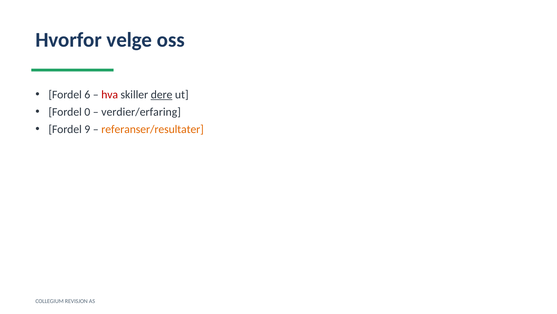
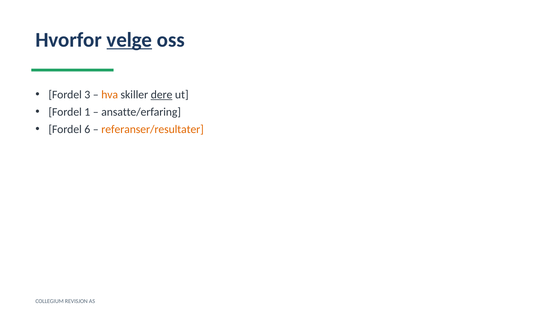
velge underline: none -> present (129, 40)
6: 6 -> 3 (87, 94)
hva colour: red -> orange (110, 94)
0: 0 -> 1 (87, 112)
verdier/erfaring: verdier/erfaring -> ansatte/erfaring (141, 112)
9: 9 -> 6 (87, 129)
